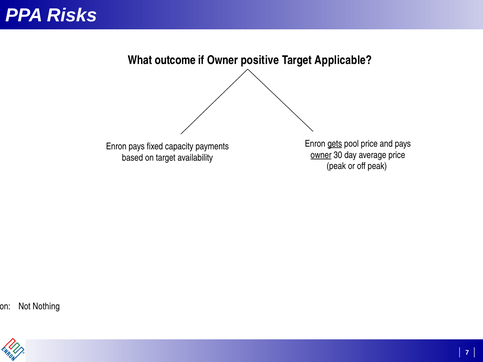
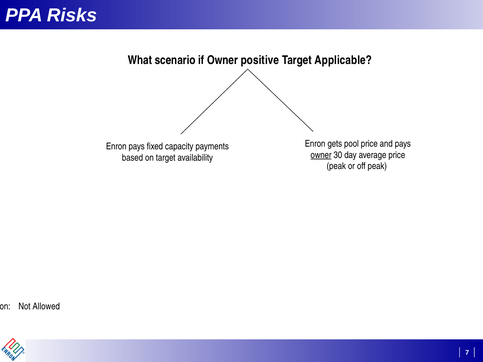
outcome: outcome -> scenario (175, 60)
gets underline: present -> none (335, 144)
Nothing: Nothing -> Allowed (46, 307)
